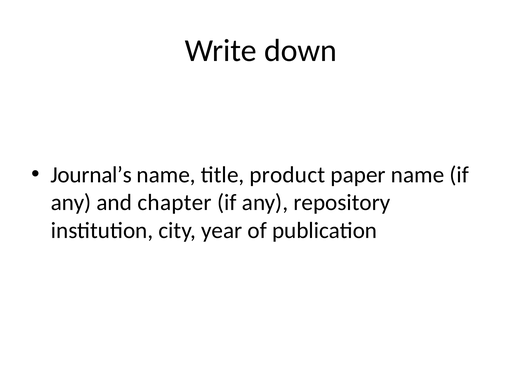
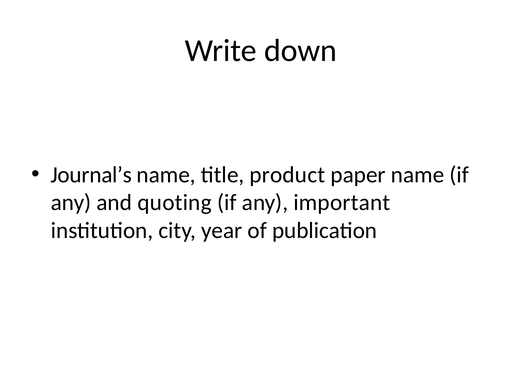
chapter: chapter -> quoting (175, 202)
repository: repository -> important (342, 202)
